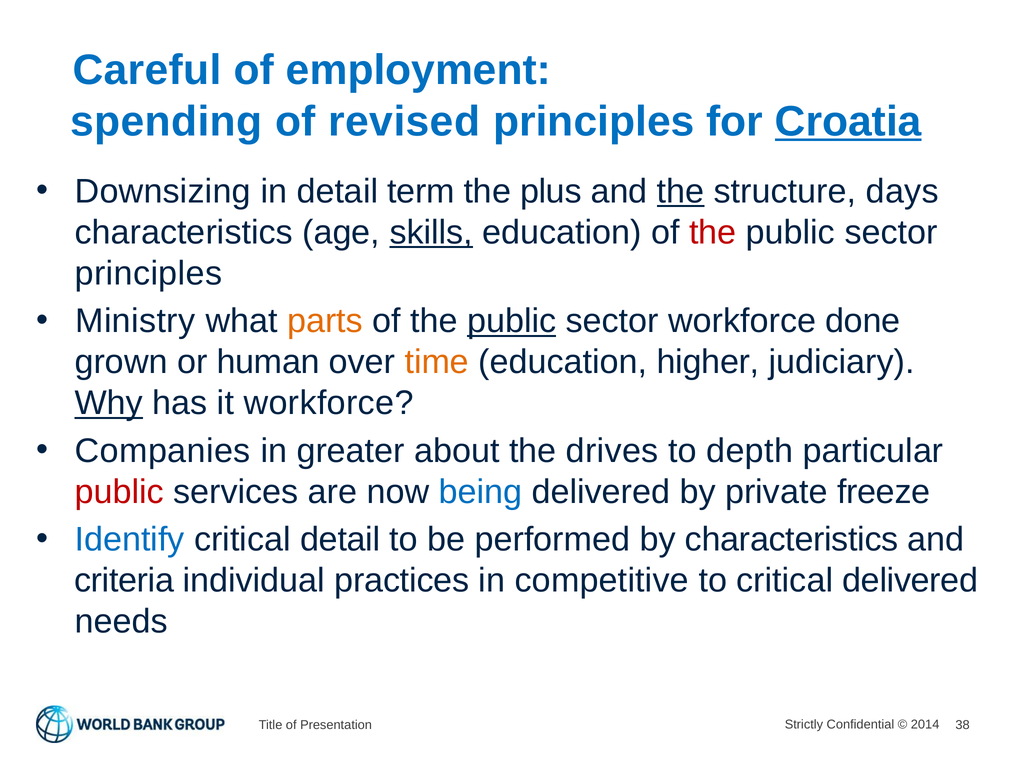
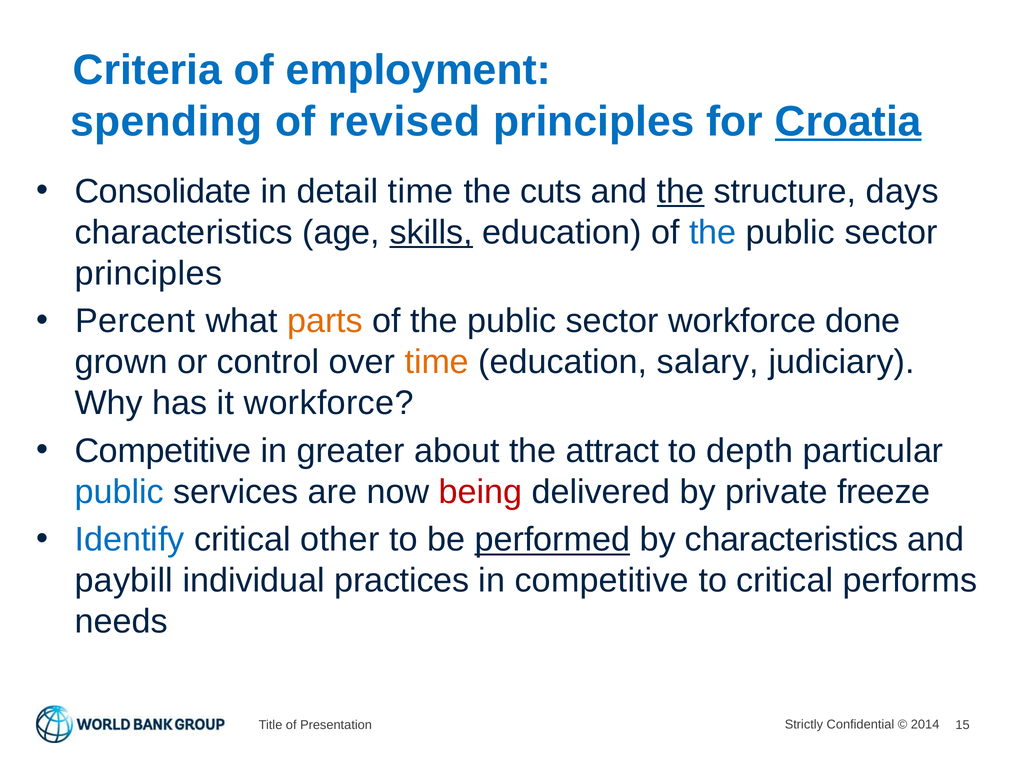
Careful: Careful -> Criteria (147, 70)
Downsizing: Downsizing -> Consolidate (163, 192)
detail term: term -> time (421, 192)
plus: plus -> cuts (551, 192)
the colour: red -> blue (713, 232)
Ministry: Ministry -> Percent (135, 321)
public underline: present -> none (512, 321)
human: human -> control (268, 362)
higher: higher -> salary (708, 362)
Why underline: present -> none (109, 403)
Companies: Companies -> Competitive (163, 451)
drives: drives -> attract (612, 451)
public colour: red -> blue (119, 492)
being colour: blue -> red (480, 492)
critical detail: detail -> other (340, 540)
performed underline: none -> present (552, 540)
criteria: criteria -> paybill (124, 581)
critical delivered: delivered -> performs (910, 581)
38: 38 -> 15 (963, 725)
